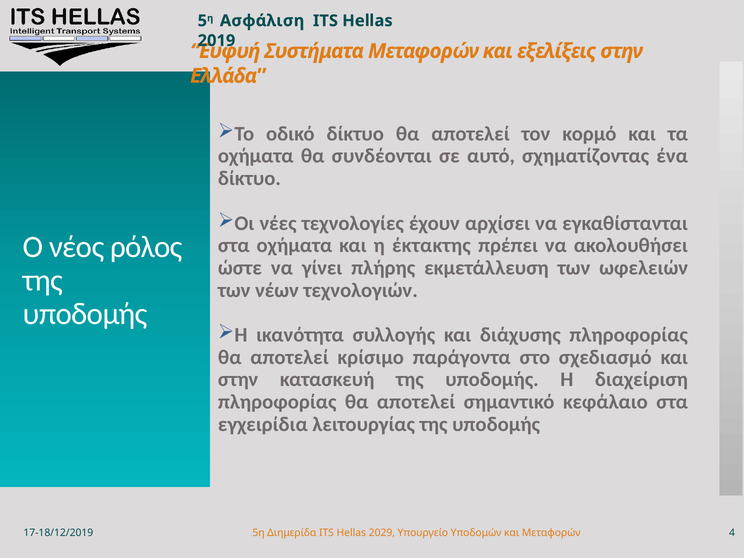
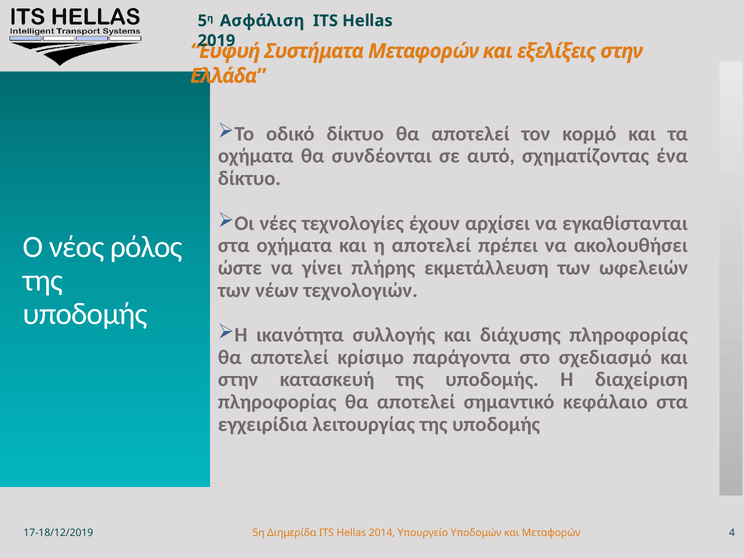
η έκτακτης: έκτακτης -> αποτελεί (431, 246)
2029: 2029 -> 2014 (382, 533)
